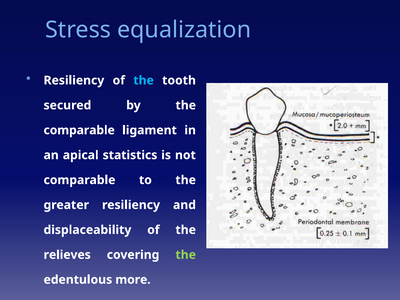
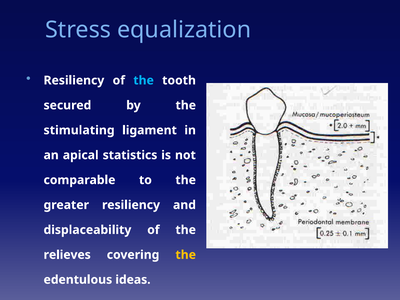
comparable: comparable -> stimulating (79, 130)
the colour: light green -> yellow (186, 255)
more: more -> ideas (133, 280)
